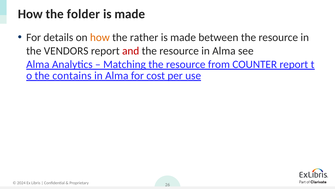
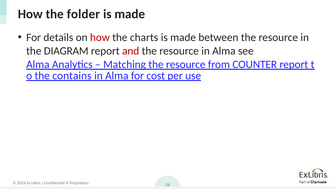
how colour: orange -> red (100, 37)
rather: rather -> charts (144, 37)
VENDORS: VENDORS -> DIAGRAM (66, 51)
